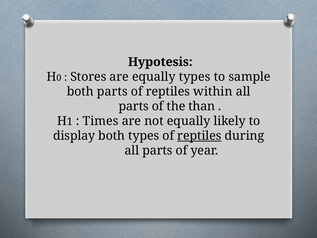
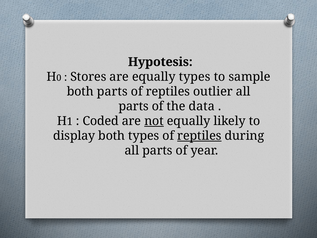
within: within -> outlier (213, 91)
than: than -> data (202, 106)
Times: Times -> Coded (101, 121)
not underline: none -> present (154, 121)
